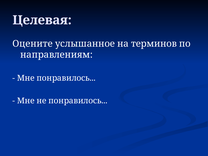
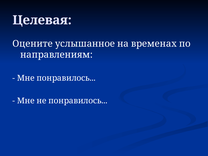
терминов: терминов -> временах (154, 44)
